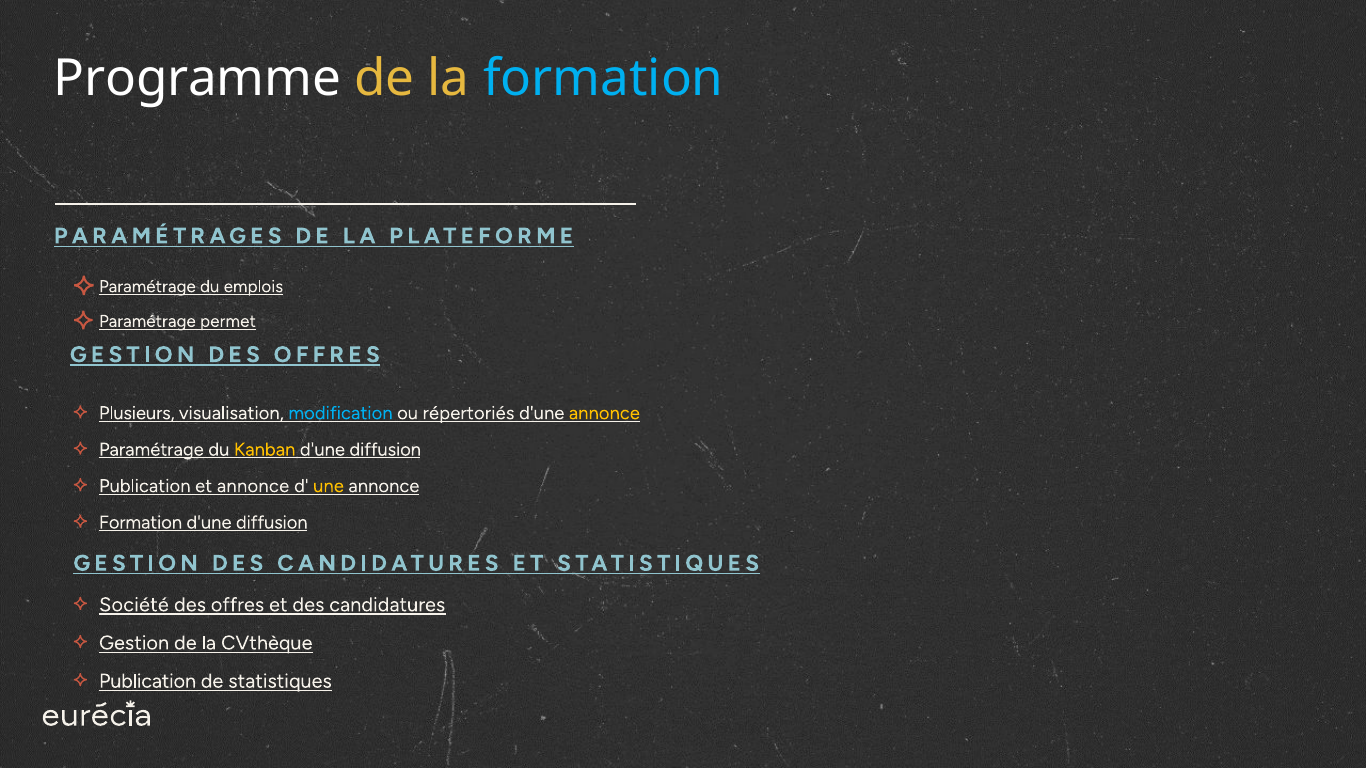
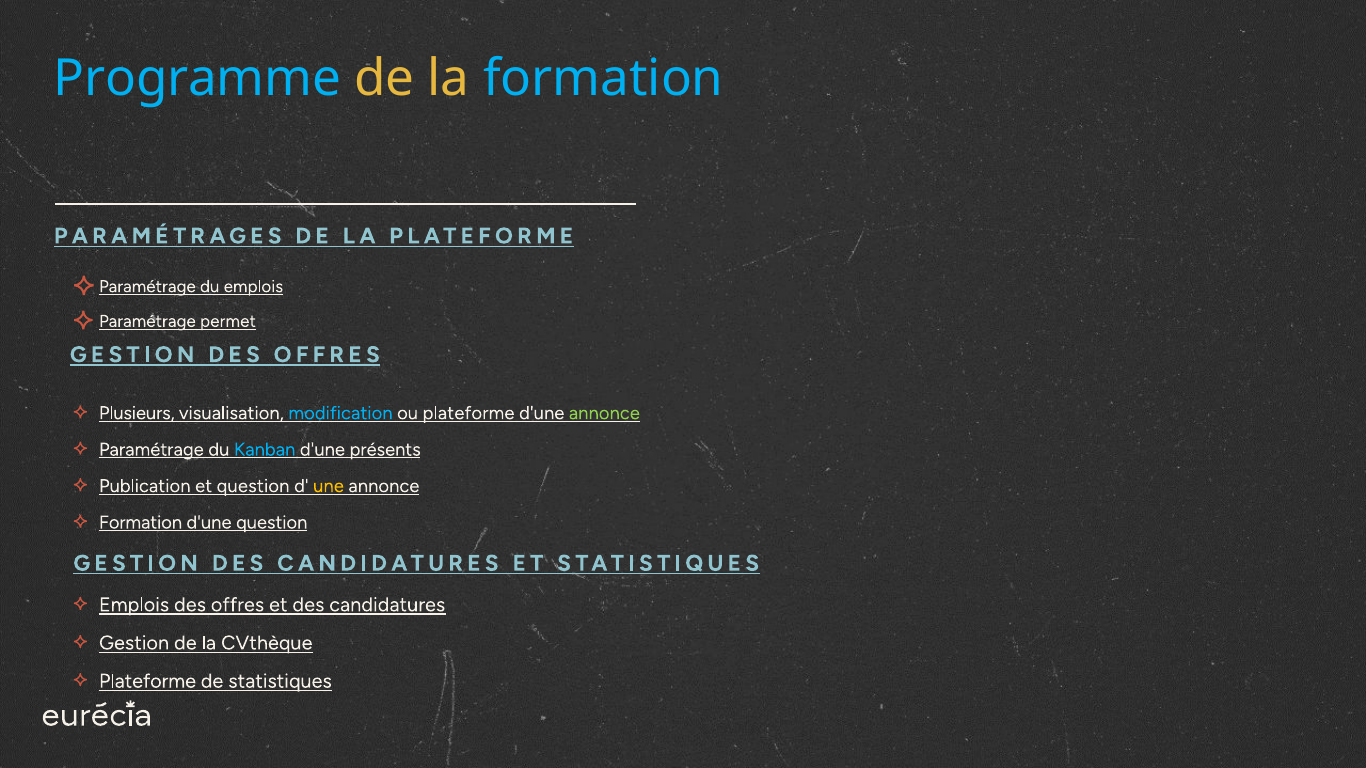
Programme colour: white -> light blue (197, 79)
ou répertoriés: répertoriés -> plateforme (469, 413)
annonce colour: yellow -> light green (604, 413)
Kanban colour: yellow -> light blue (265, 450)
diffusion: diffusion -> présents (385, 450)
et annonce: annonce -> question (253, 486)
diffusion: diffusion -> question (272, 523)
Société: Société -> Emplois (134, 605)
Publication: Publication -> Plateforme (147, 681)
